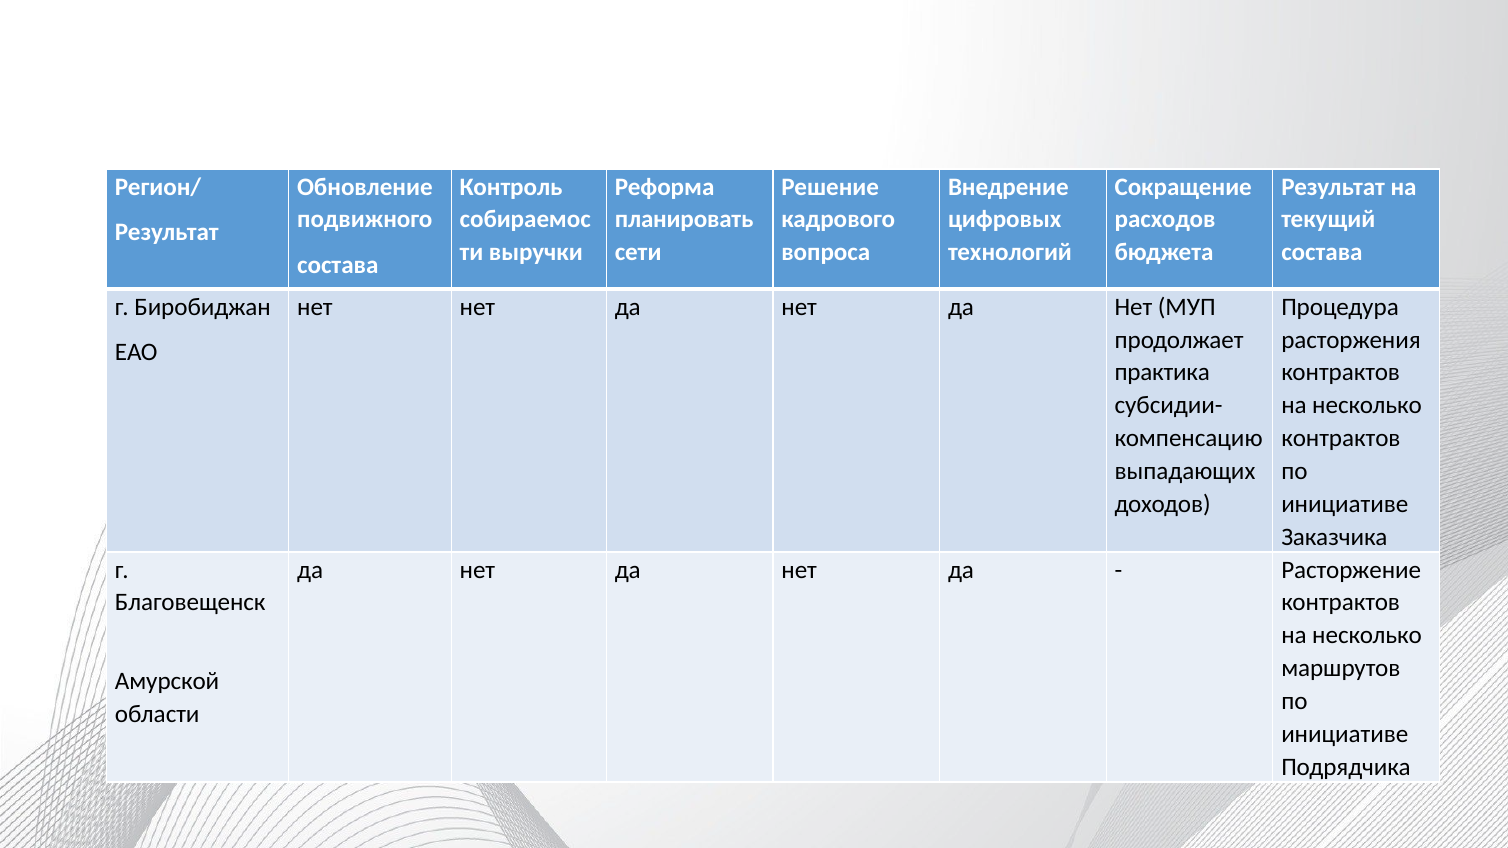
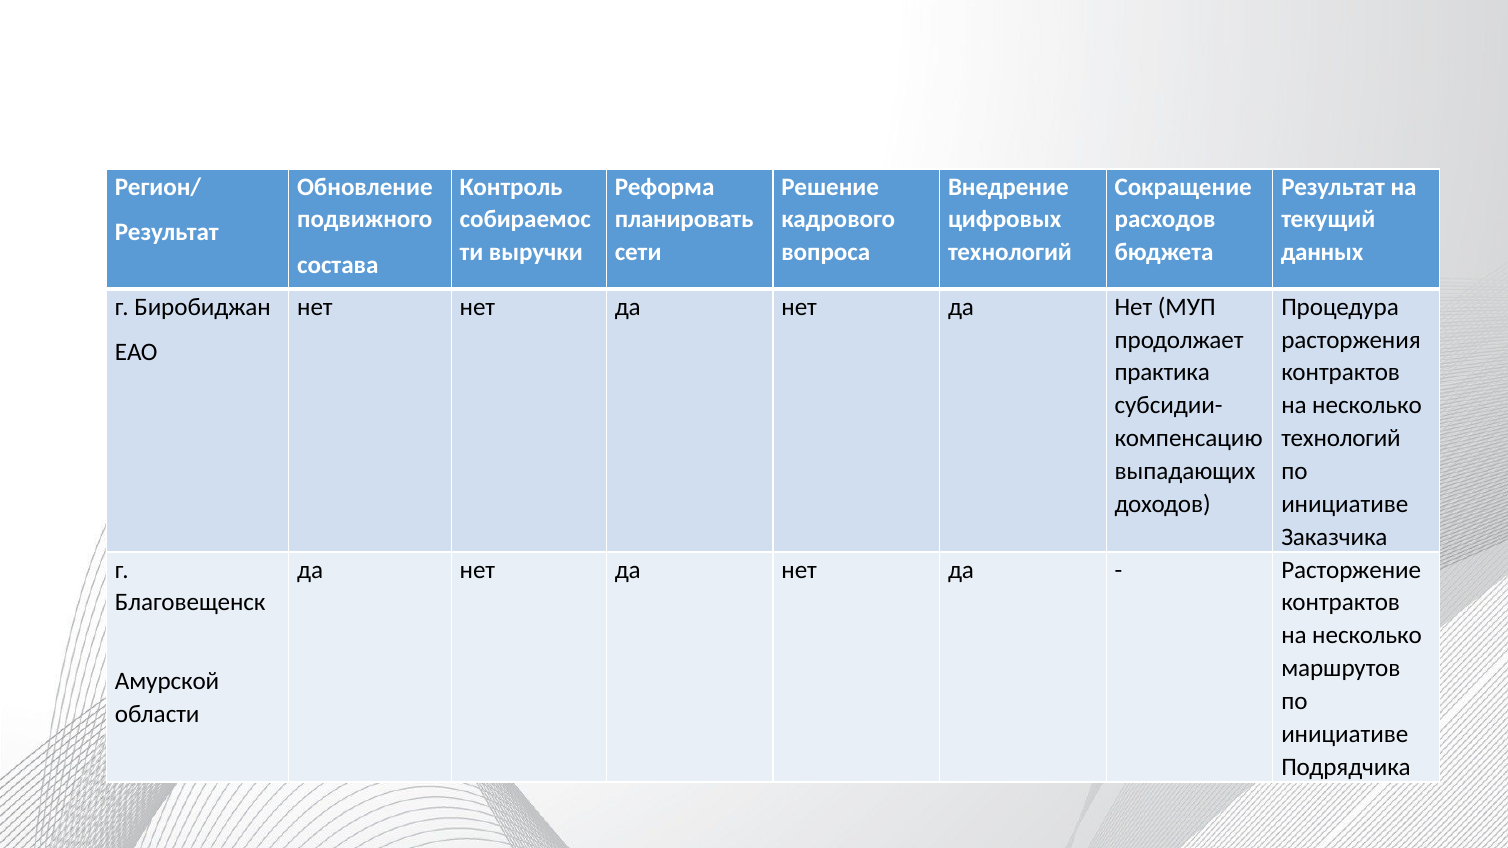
состава: состава -> данных (1322, 253)
контрактов: контрактов -> технологий (1341, 438)
